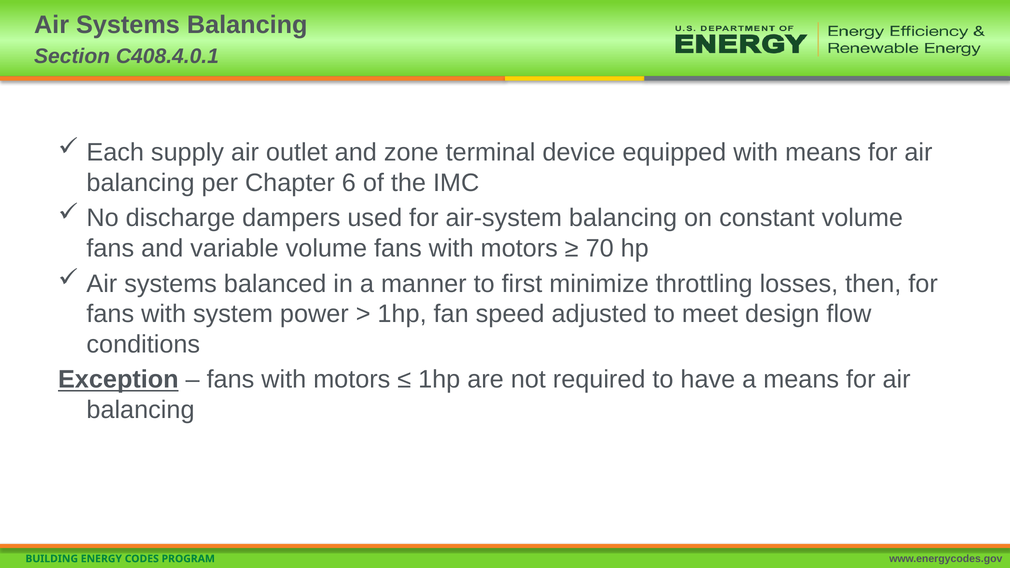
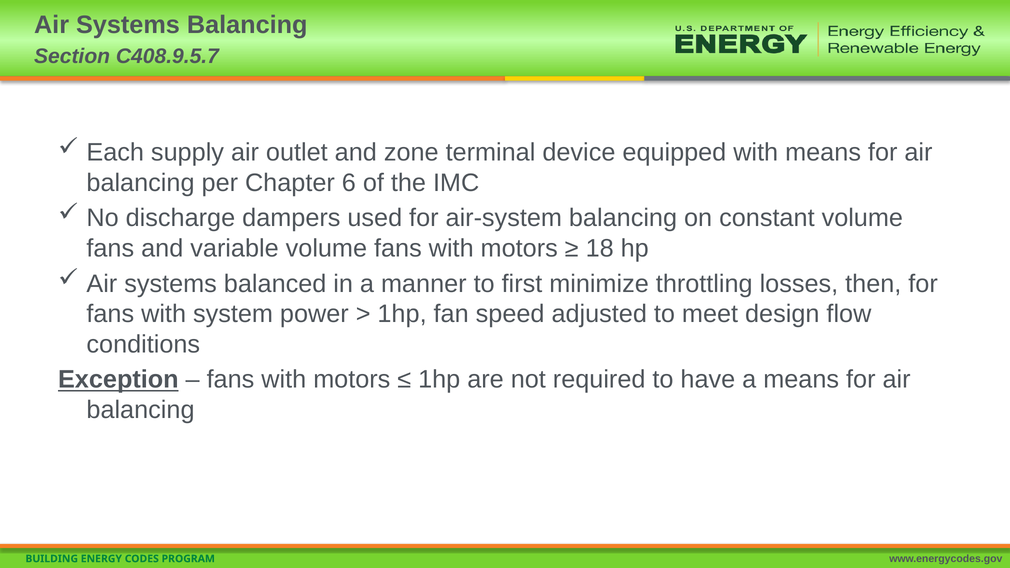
C408.4.0.1: C408.4.0.1 -> C408.9.5.7 (167, 56)
70: 70 -> 18 (600, 248)
